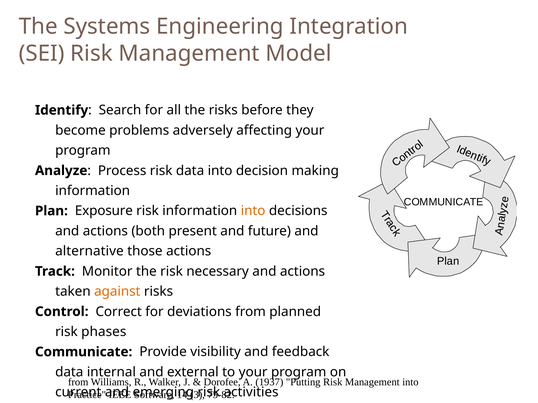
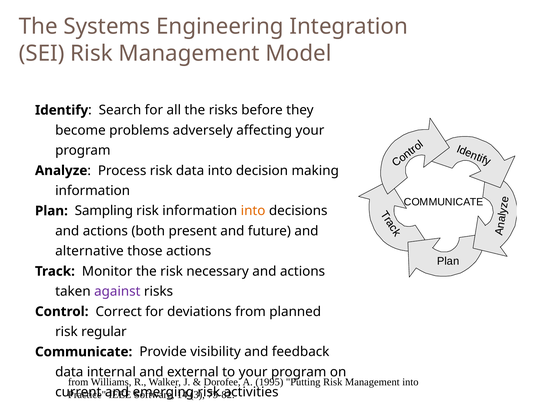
Exposure: Exposure -> Sampling (104, 211)
against colour: orange -> purple (117, 292)
phases: phases -> regular (104, 332)
1937: 1937 -> 1995 (269, 383)
